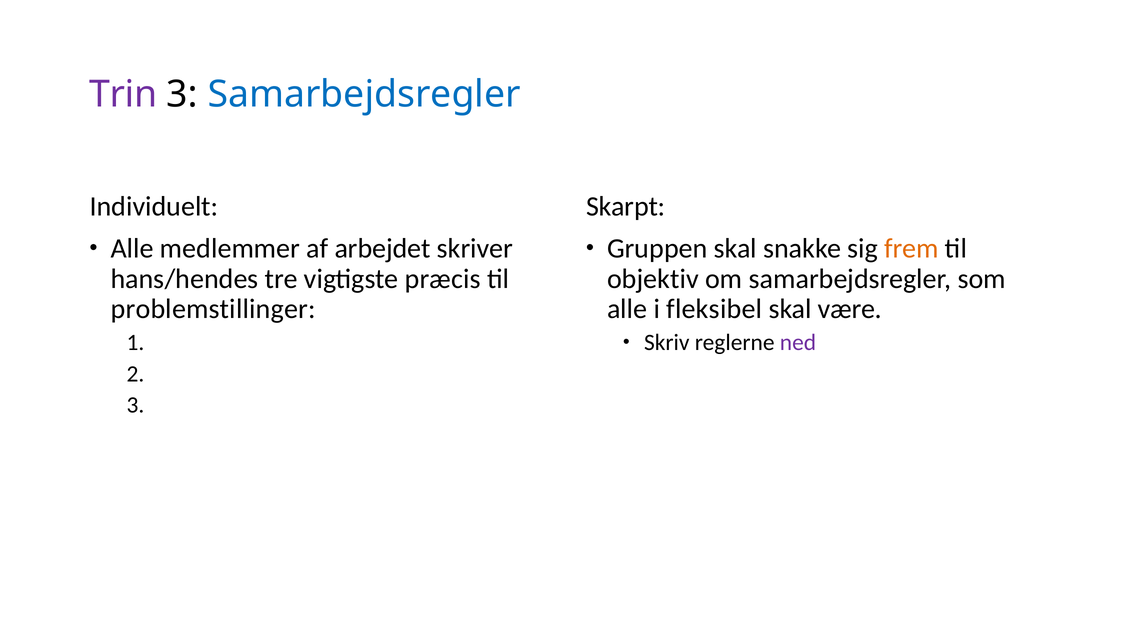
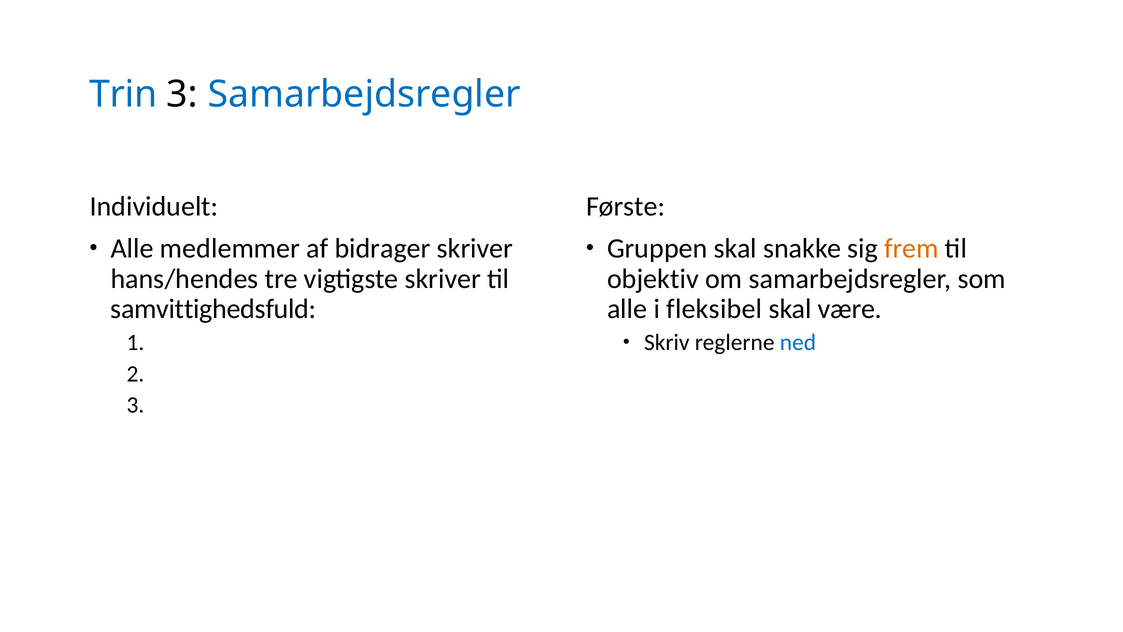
Trin colour: purple -> blue (123, 95)
Skarpt: Skarpt -> Første (626, 206)
arbejdet: arbejdet -> bidrager (383, 248)
vigtigste præcis: præcis -> skriver (443, 279)
problemstillinger: problemstillinger -> samvittighedsfuld (213, 309)
ned colour: purple -> blue (798, 343)
